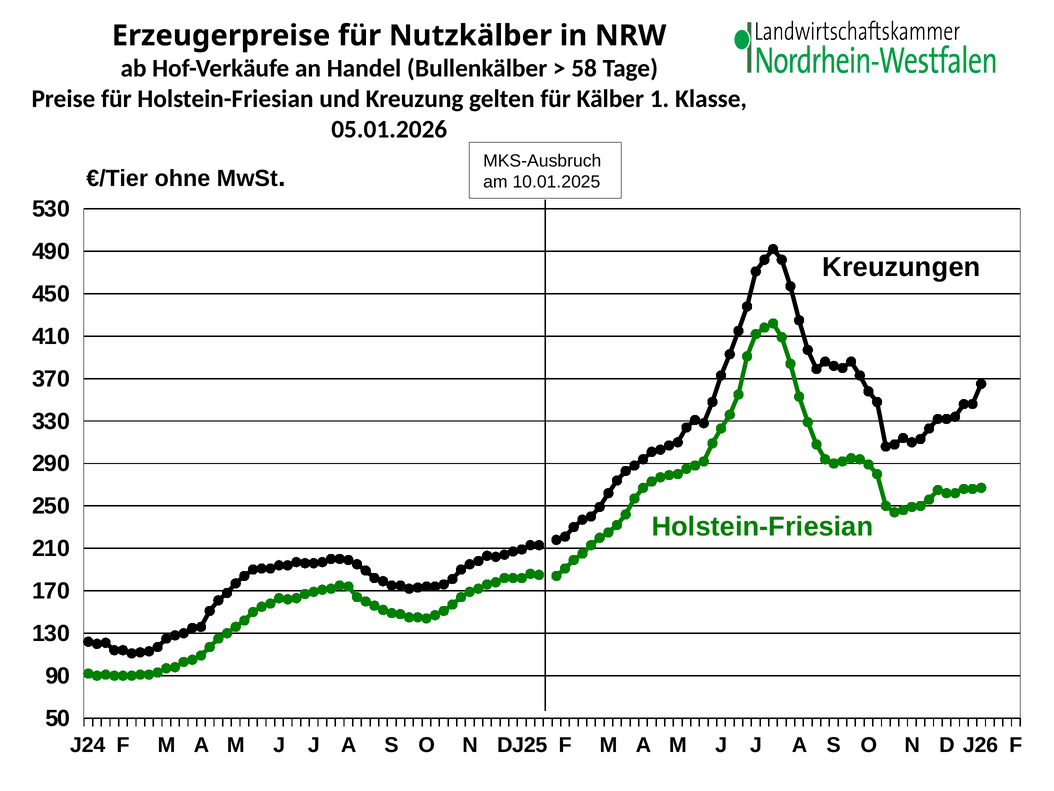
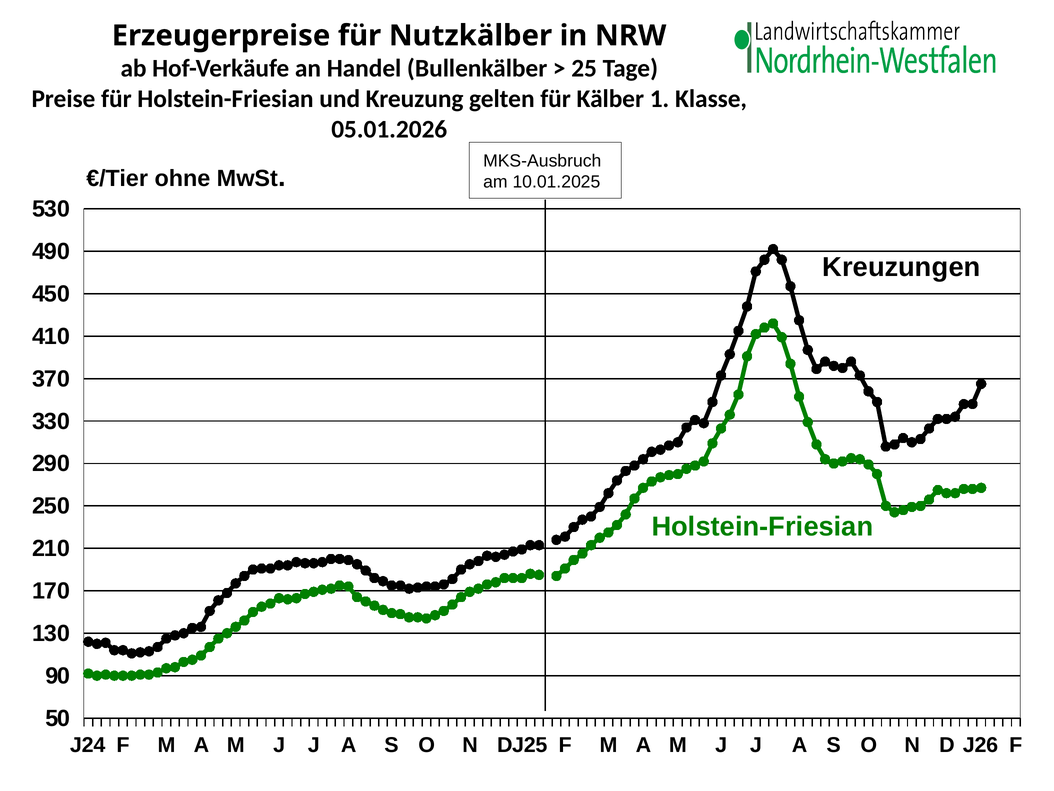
58: 58 -> 25 (584, 68)
